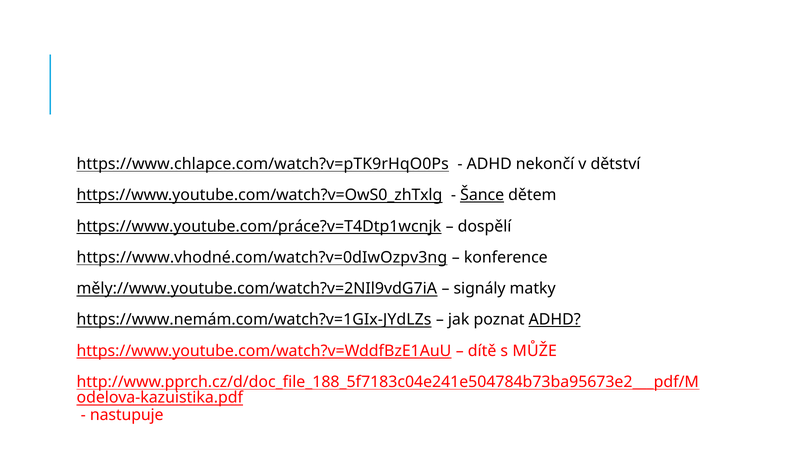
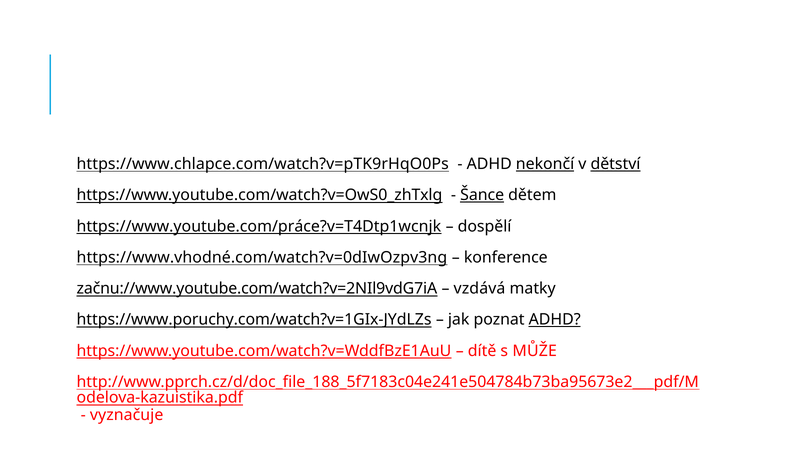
nekončí underline: none -> present (545, 164)
dětství underline: none -> present (615, 164)
měly://www.youtube.com/watch?v=2NIl9vdG7iA: měly://www.youtube.com/watch?v=2NIl9vdG7iA -> začnu://www.youtube.com/watch?v=2NIl9vdG7iA (257, 289)
signály: signály -> vzdává (479, 289)
https://www.nemám.com/watch?v=1GIx-JYdLZs: https://www.nemám.com/watch?v=1GIx-JYdLZs -> https://www.poruchy.com/watch?v=1GIx-JYdLZs (254, 320)
nastupuje: nastupuje -> vyznačuje (127, 415)
